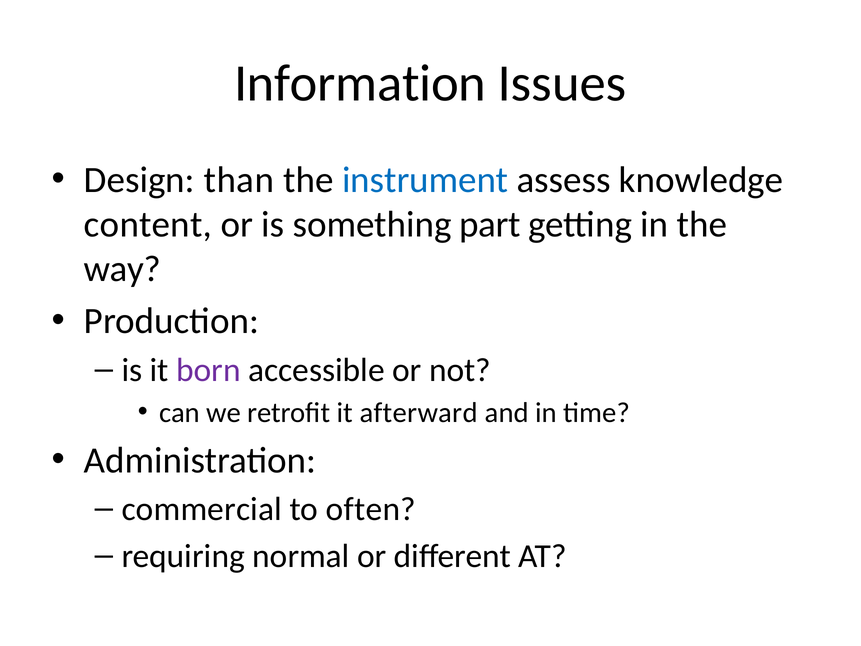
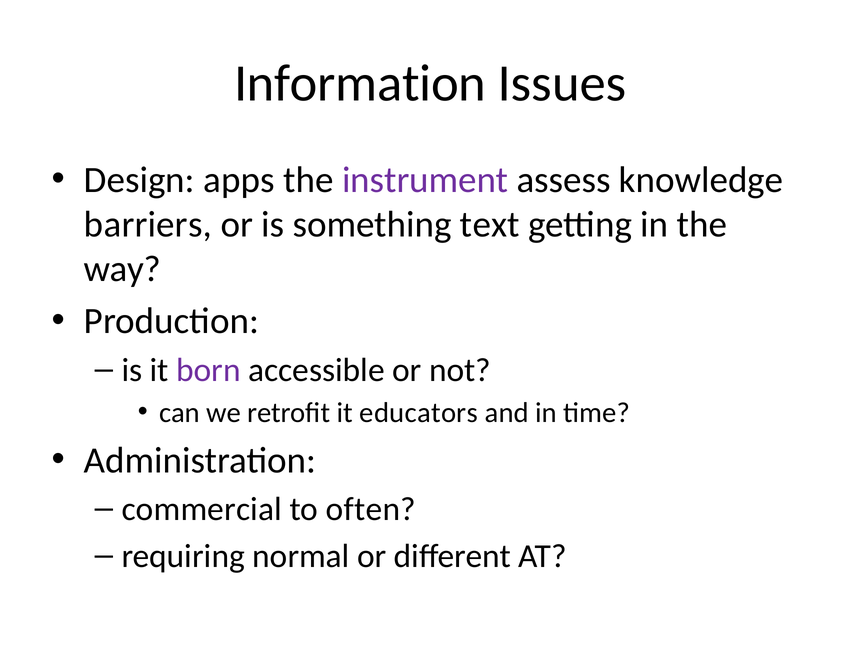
than: than -> apps (239, 180)
instrument colour: blue -> purple (425, 180)
content: content -> barriers (148, 224)
part: part -> text (490, 224)
afterward: afterward -> educators (419, 413)
